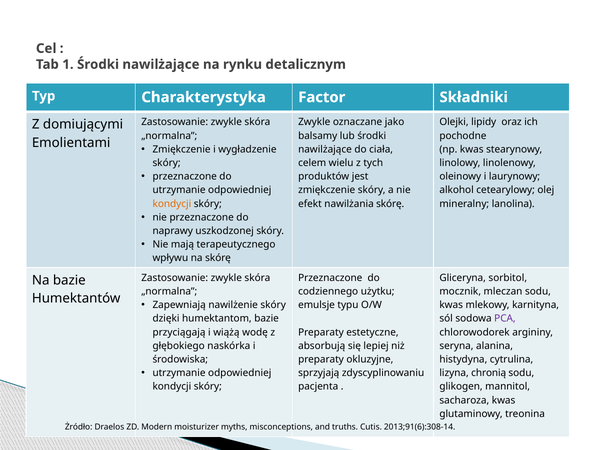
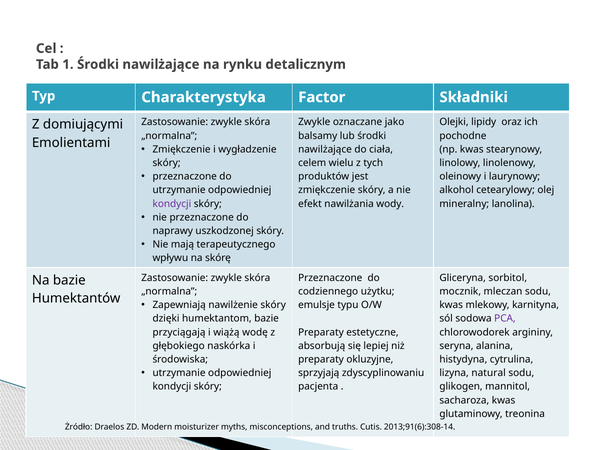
kondycji colour: orange -> purple (172, 204)
nawilżania skórę: skórę -> wody (390, 204)
chronią: chronią -> natural (489, 373)
